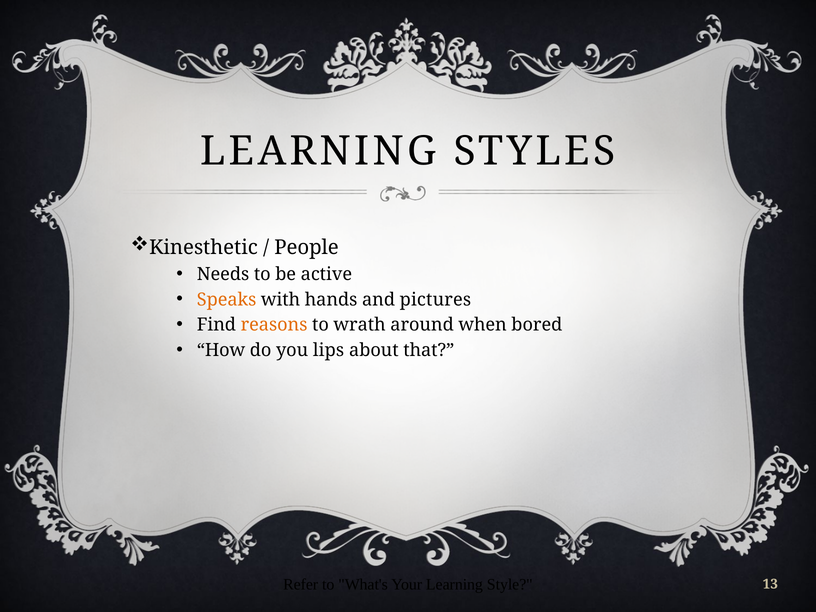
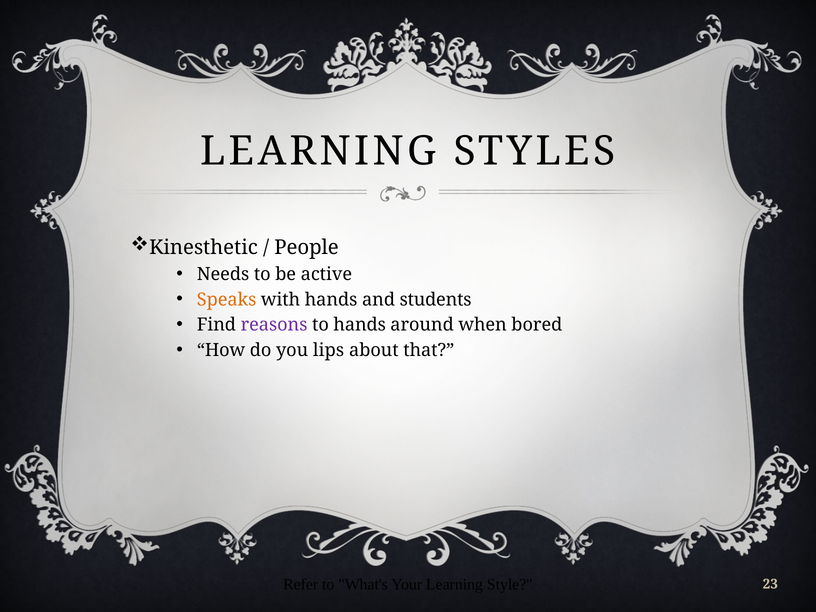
pictures: pictures -> students (436, 300)
reasons colour: orange -> purple (274, 325)
to wrath: wrath -> hands (360, 325)
13: 13 -> 23 (770, 584)
